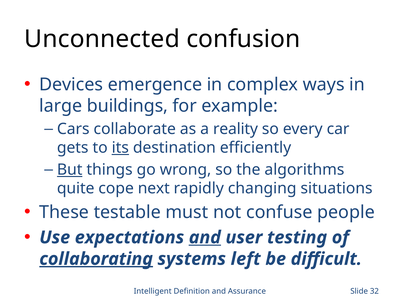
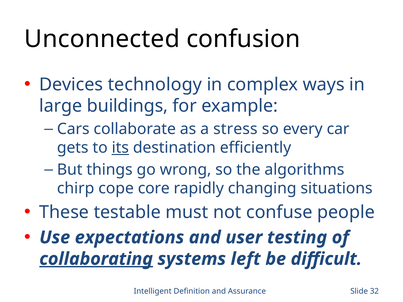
emergence: emergence -> technology (155, 85)
reality: reality -> stress (235, 129)
But underline: present -> none (70, 170)
quite: quite -> chirp (76, 189)
next: next -> core (154, 189)
and underline: present -> none (205, 238)
